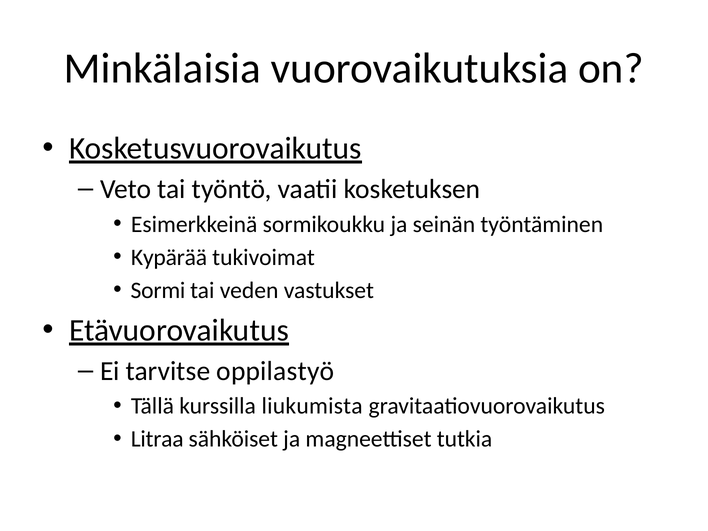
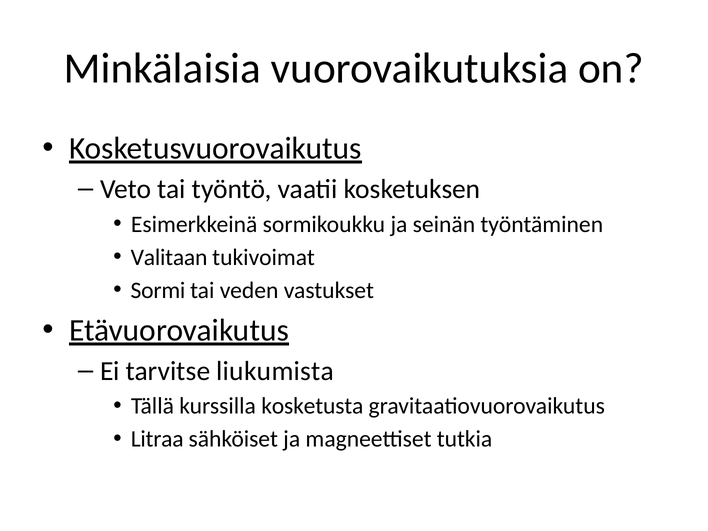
Kypärää: Kypärää -> Valitaan (169, 257)
oppilastyö: oppilastyö -> liukumista (275, 371)
liukumista: liukumista -> kosketusta (312, 406)
